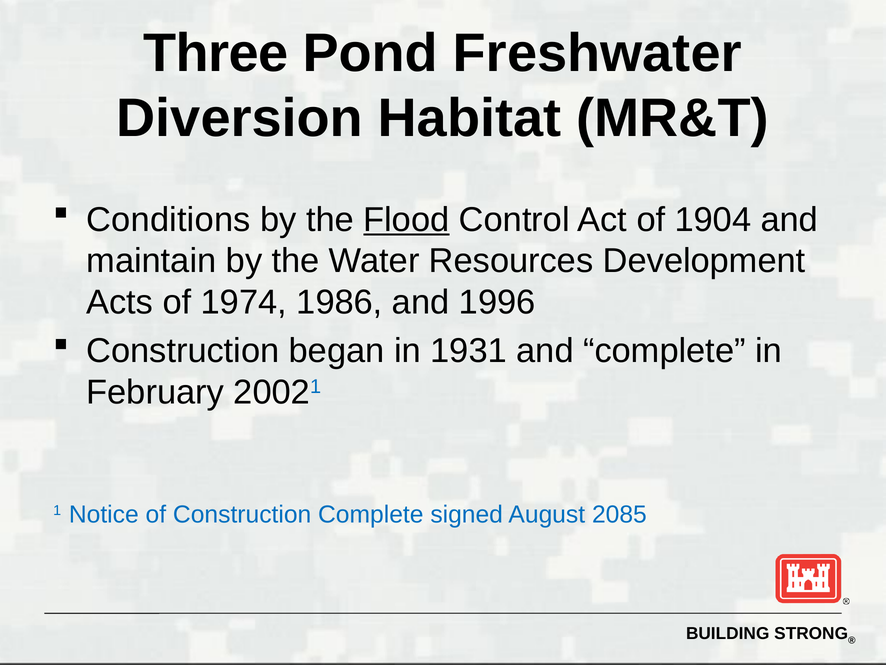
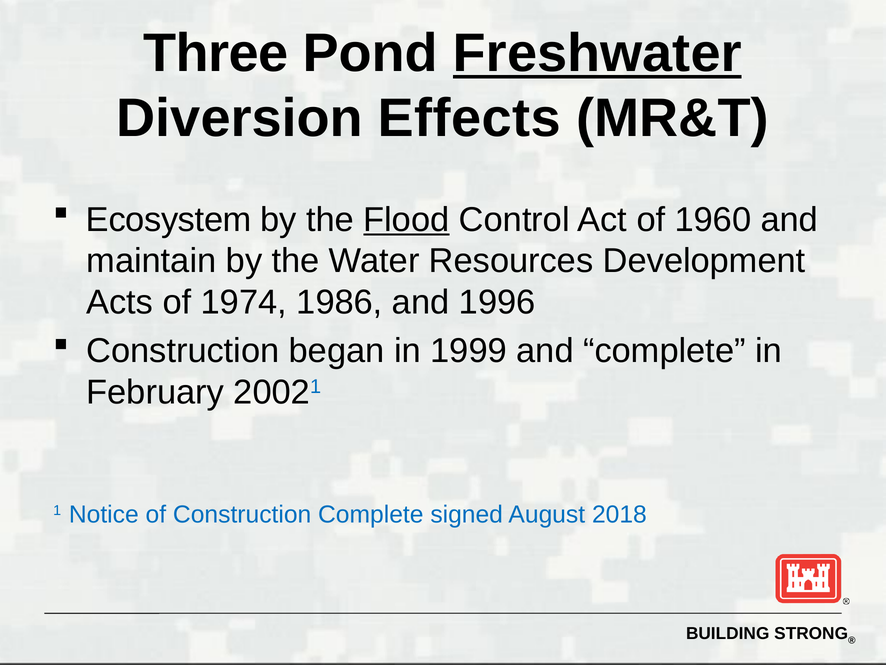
Freshwater underline: none -> present (597, 53)
Habitat: Habitat -> Effects (469, 118)
Conditions: Conditions -> Ecosystem (169, 219)
1904: 1904 -> 1960 (713, 219)
1931: 1931 -> 1999 (469, 350)
2085: 2085 -> 2018 (619, 514)
